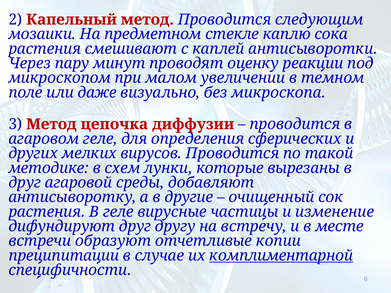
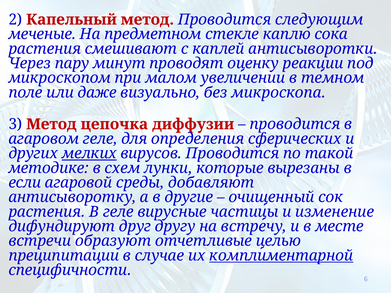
мозаики: мозаики -> меченые (42, 34)
мелких underline: none -> present (89, 154)
друг: друг -> если (25, 183)
копии: копии -> целью (278, 241)
